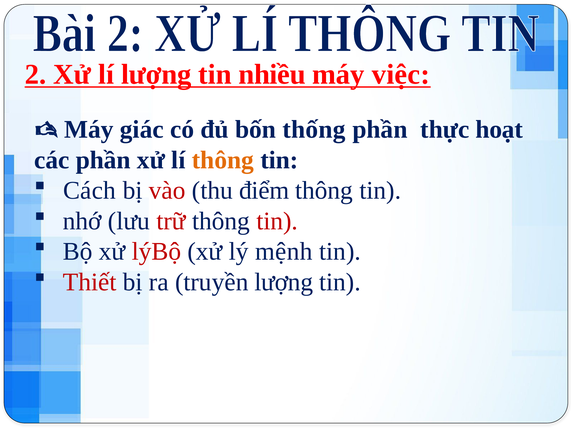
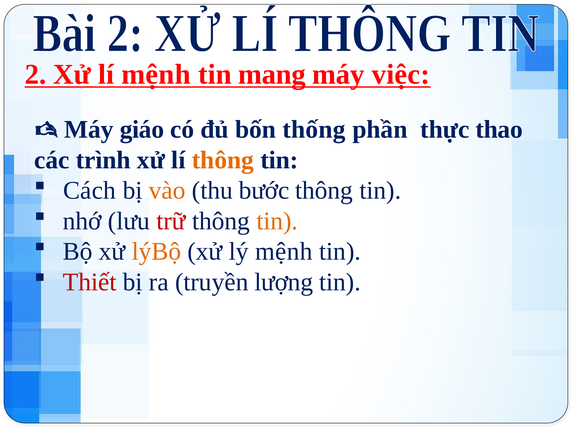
lí lượng: lượng -> mệnh (156, 74)
nhiều: nhiều -> mang (272, 74)
giác: giác -> giáo (142, 130)
hoạt: hoạt -> thao (499, 130)
các phần: phần -> trình (103, 160)
vào colour: red -> orange (167, 191)
điểm: điểm -> bước (264, 191)
tin colour: red -> orange (277, 221)
lýBộ colour: red -> orange (156, 252)
